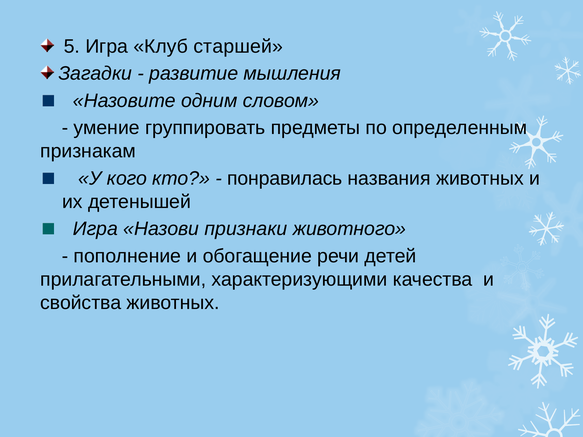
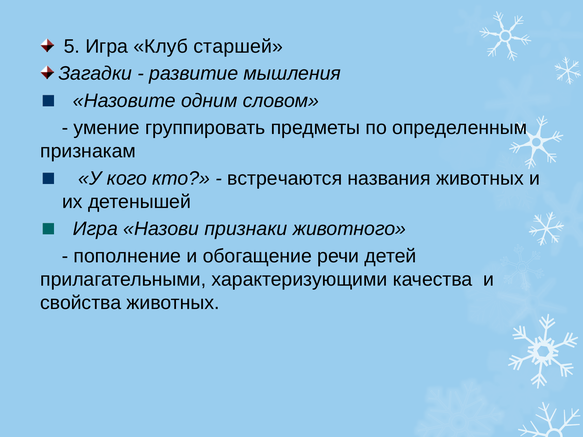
понравилась: понравилась -> встречаются (285, 178)
